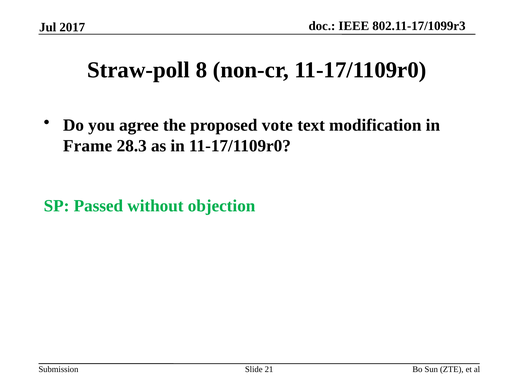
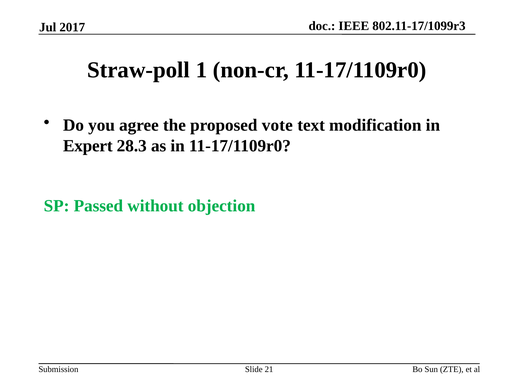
8: 8 -> 1 (201, 70)
Frame: Frame -> Expert (88, 146)
